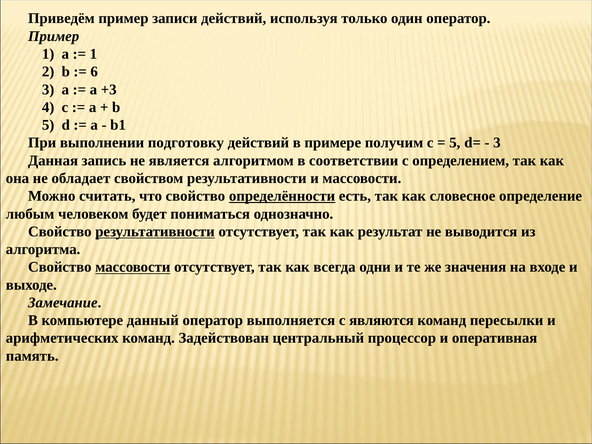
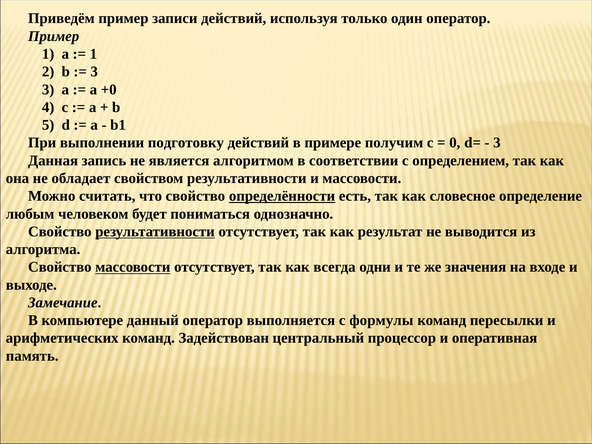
6: 6 -> 3 (94, 72)
+3: +3 -> +0 (109, 89)
5: 5 -> 0 (455, 143)
являются: являются -> формулы (381, 320)
